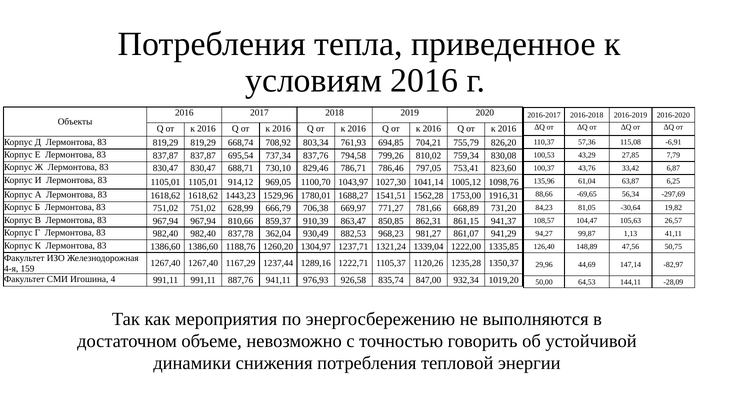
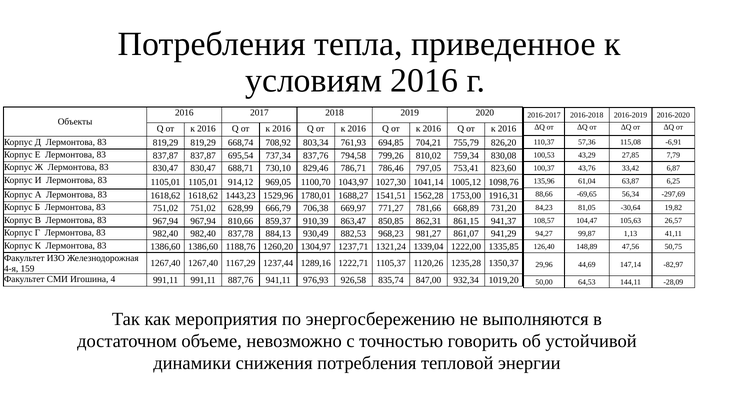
362,04: 362,04 -> 884,13 (278, 234)
